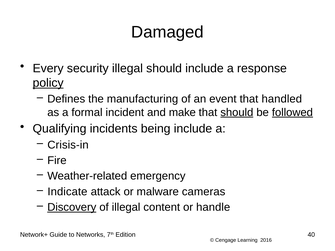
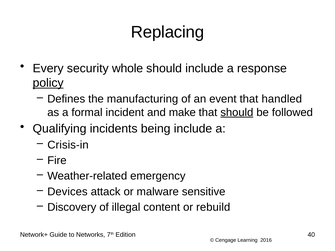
Damaged: Damaged -> Replacing (168, 32)
security illegal: illegal -> whole (128, 68)
followed underline: present -> none (292, 112)
Indicate: Indicate -> Devices (67, 192)
cameras: cameras -> sensitive (204, 192)
Discovery underline: present -> none (72, 207)
handle: handle -> rebuild (213, 207)
